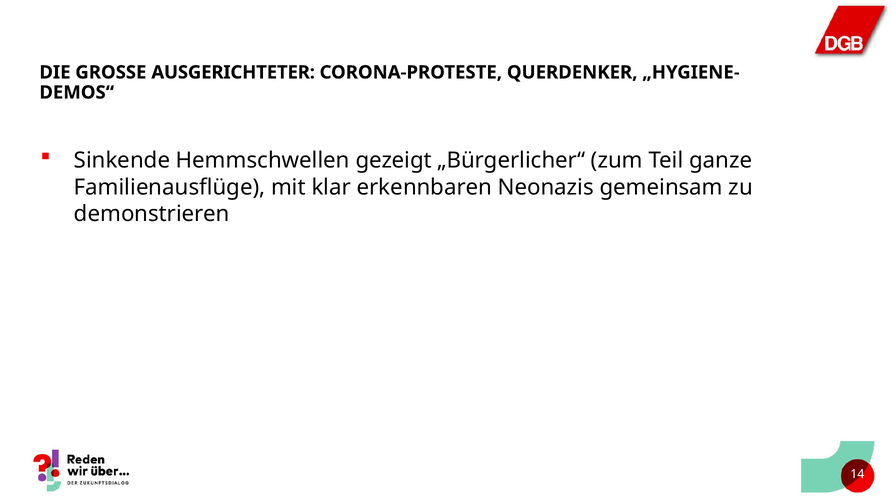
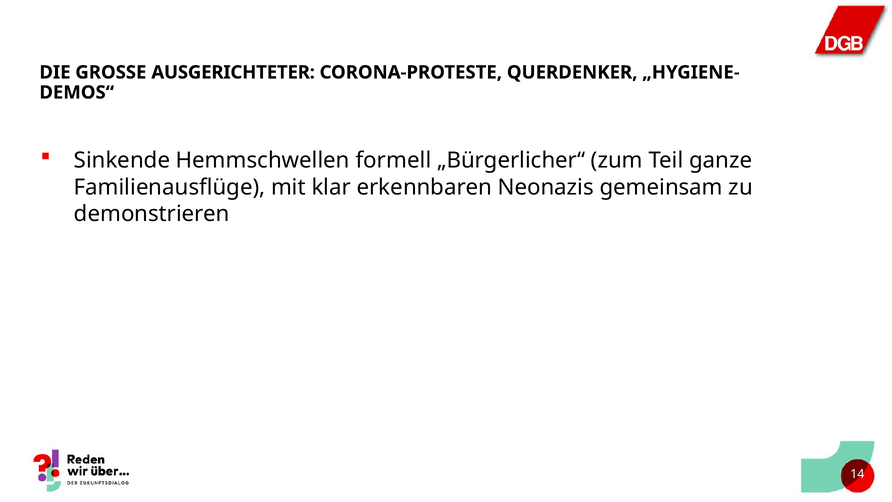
gezeigt: gezeigt -> formell (394, 160)
